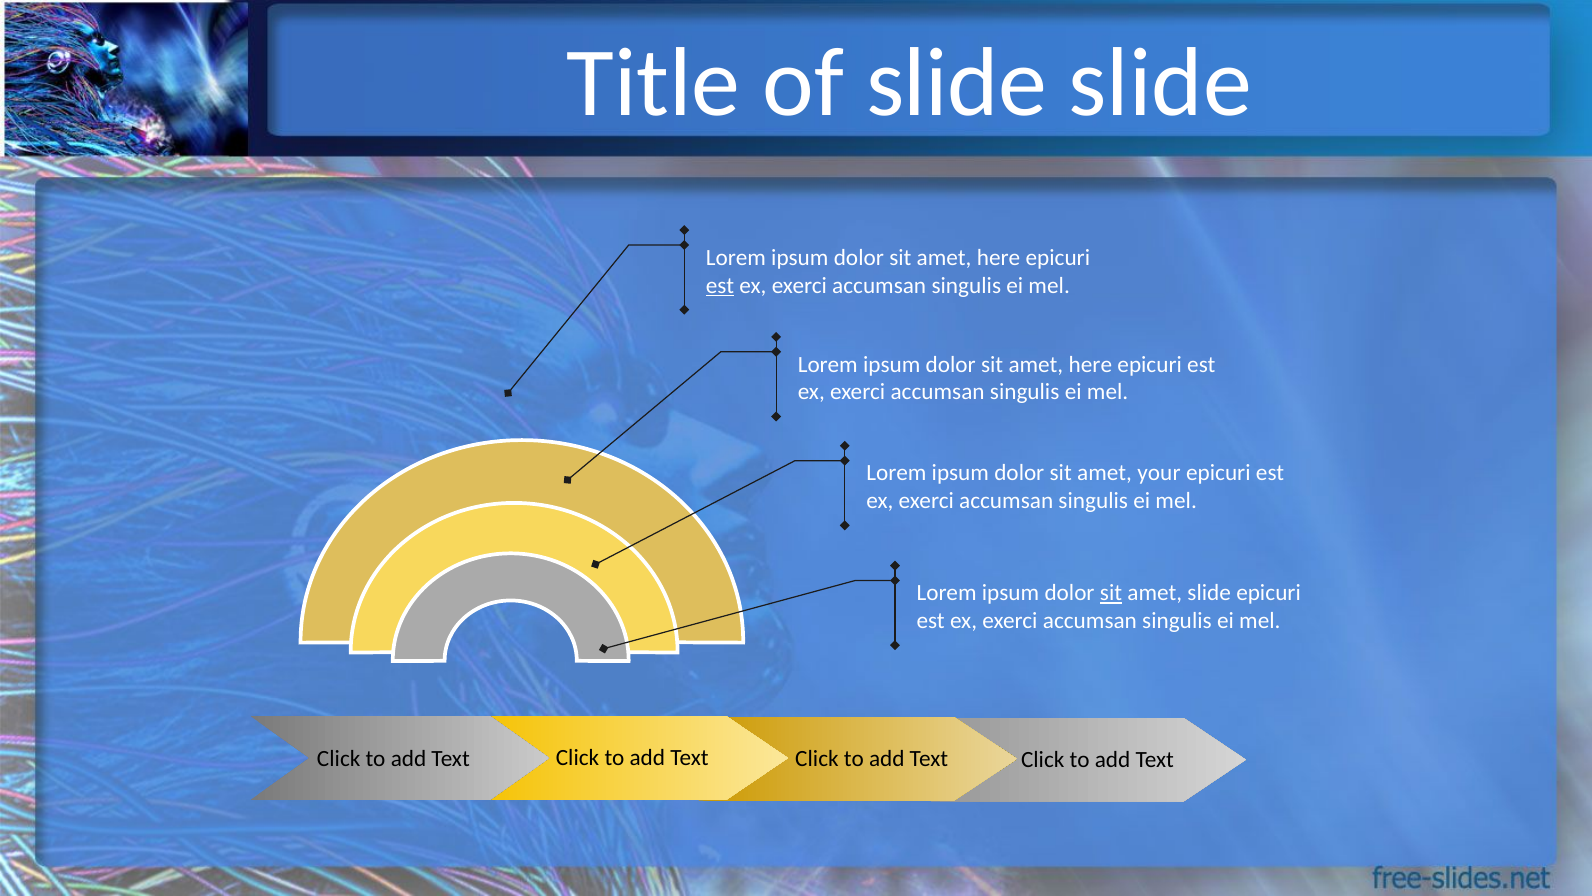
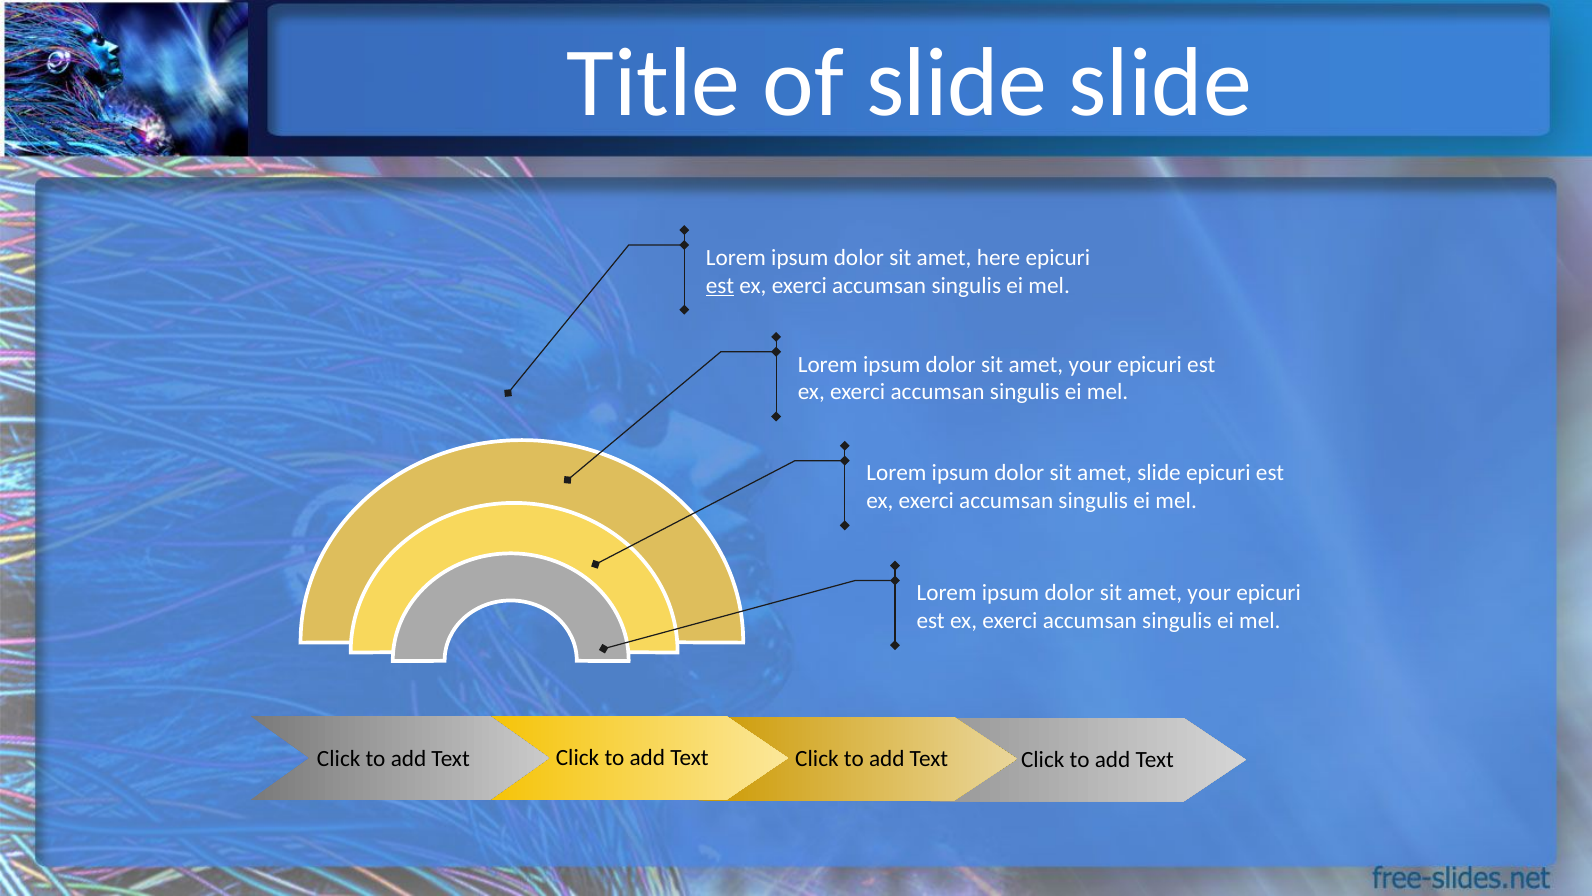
here: here -> your (1090, 364)
amet your: your -> slide (1159, 473)
sit underline: present -> none (1111, 593)
slide: slide -> your (1209, 593)
